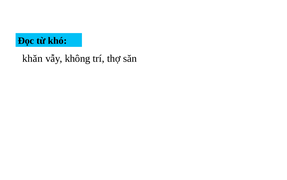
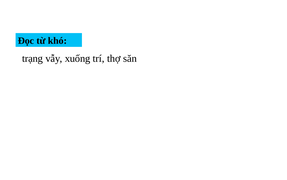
khăn: khăn -> trạng (33, 59)
không: không -> xuống (78, 59)
